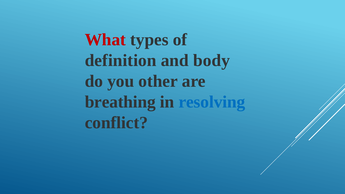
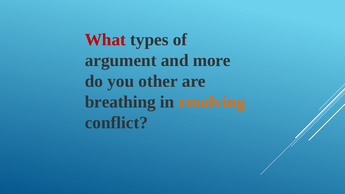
definition: definition -> argument (121, 61)
body: body -> more (212, 61)
resolving colour: blue -> orange (212, 102)
